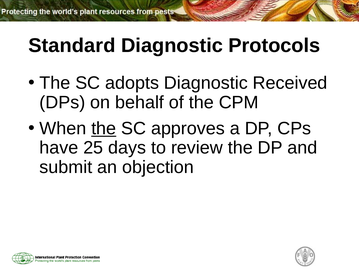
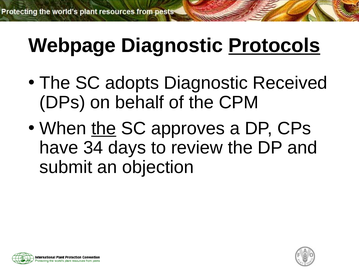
Standard: Standard -> Webpage (72, 46)
Protocols underline: none -> present (274, 46)
25: 25 -> 34 (93, 148)
